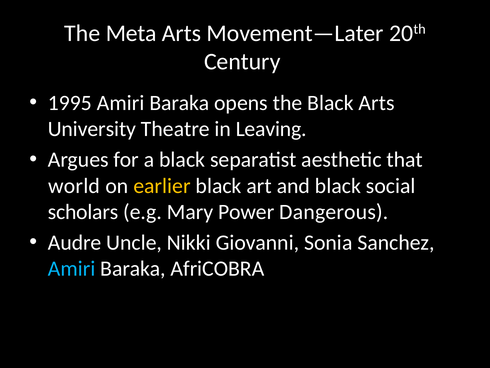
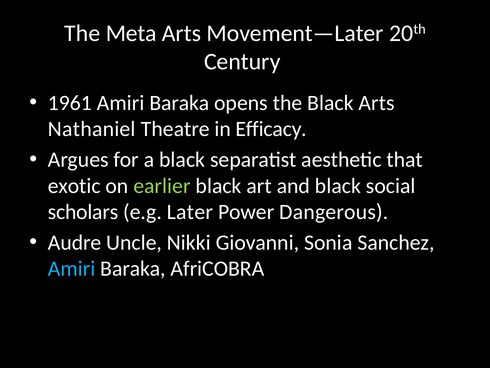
1995: 1995 -> 1961 (70, 103)
University: University -> Nathaniel (92, 129)
Leaving: Leaving -> Efficacy (271, 129)
world: world -> exotic (74, 186)
earlier colour: yellow -> light green (162, 186)
Mary: Mary -> Later (190, 212)
